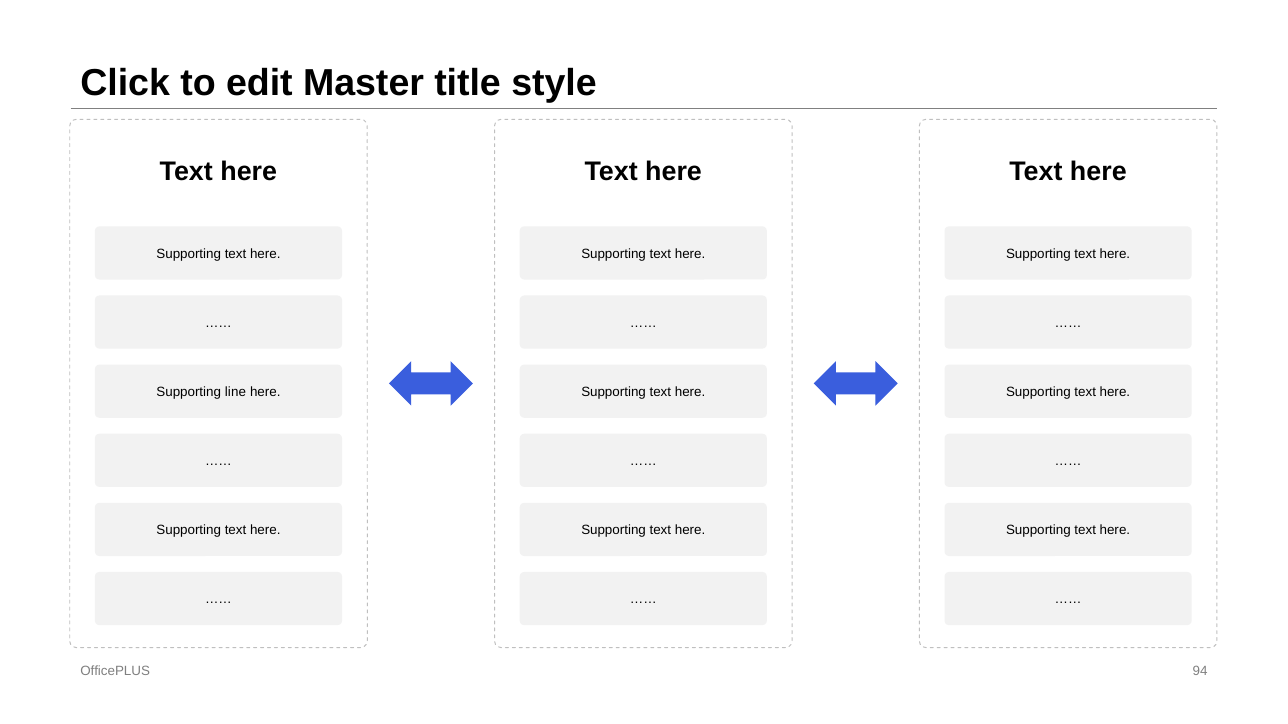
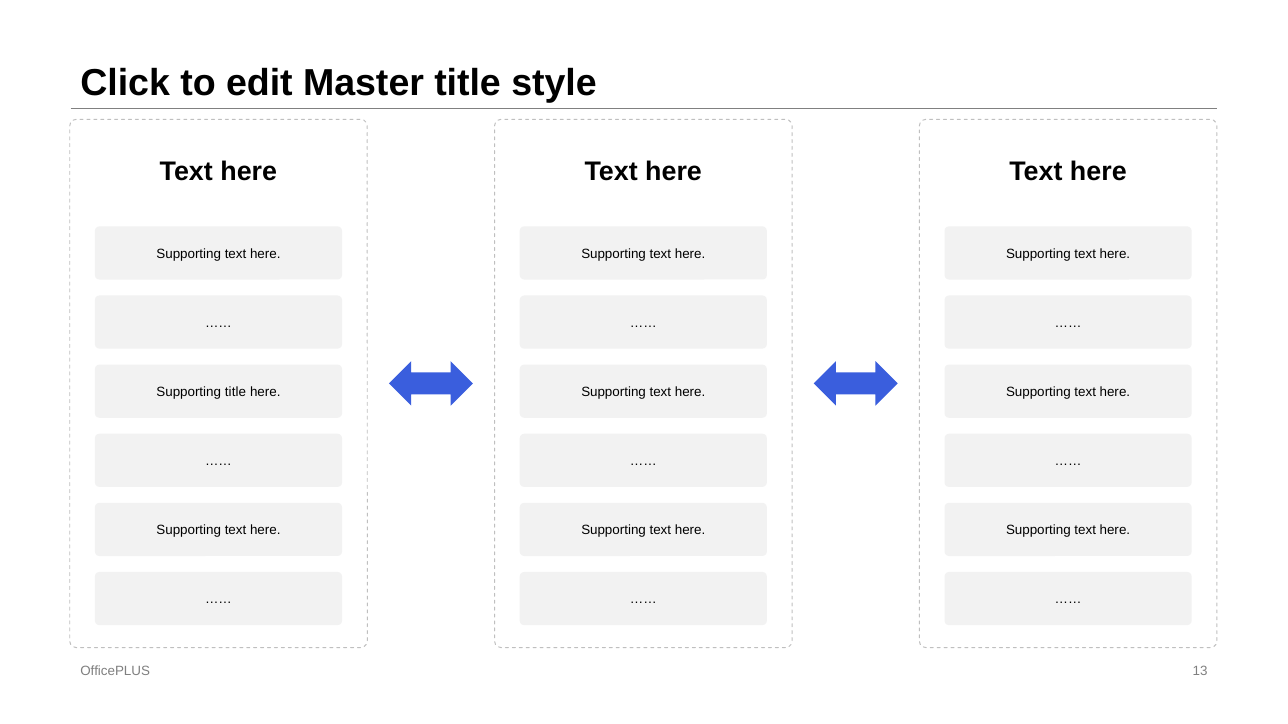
Supporting line: line -> title (236, 392)
94: 94 -> 13 (1200, 671)
